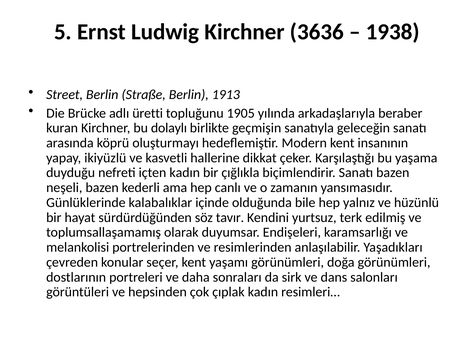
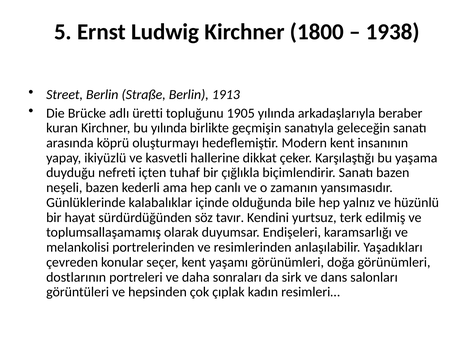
3636: 3636 -> 1800 (317, 32)
bu dolaylı: dolaylı -> yılında (169, 128)
içten kadın: kadın -> tuhaf (185, 173)
